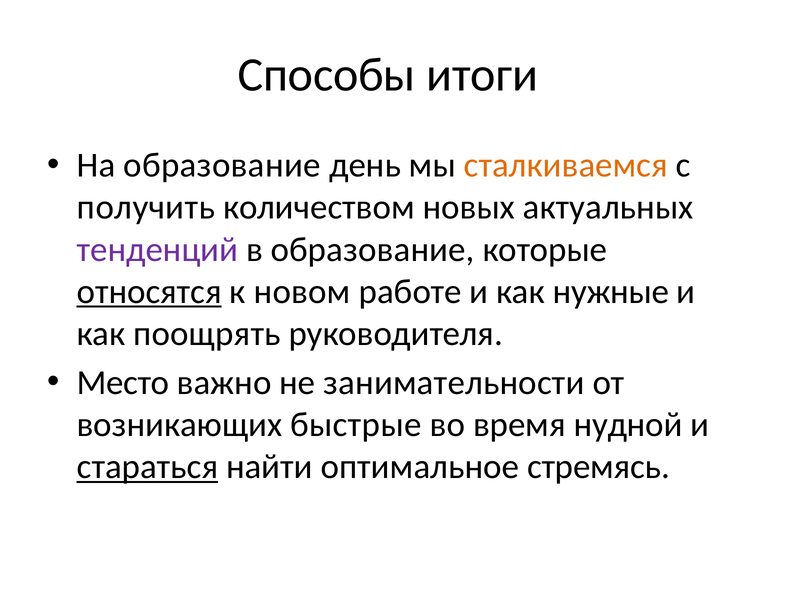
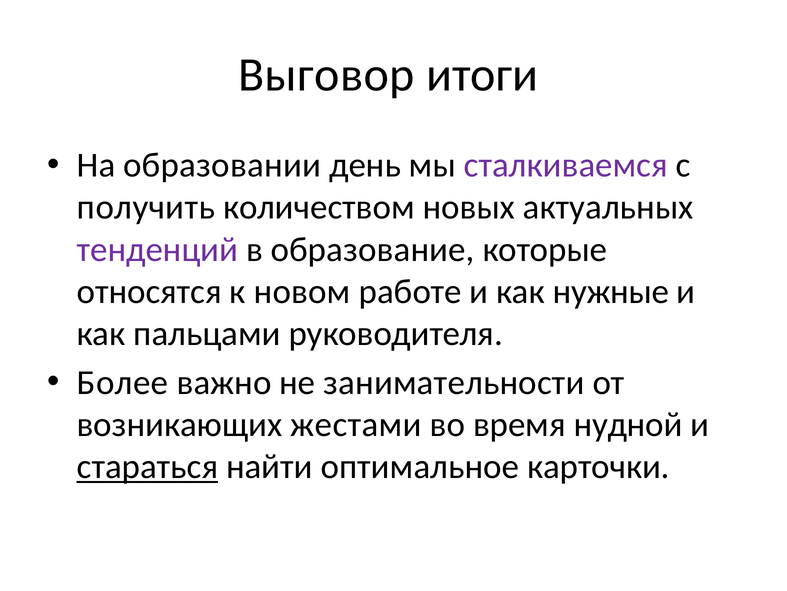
Способы: Способы -> Выговор (326, 75)
На образование: образование -> образовании (222, 165)
сталкиваемся colour: orange -> purple (566, 165)
относятся underline: present -> none (149, 291)
поощрять: поощрять -> пальцами (207, 333)
Место: Место -> Более (123, 382)
быстрые: быстрые -> жестами (356, 424)
стремясь: стремясь -> карточки (598, 466)
